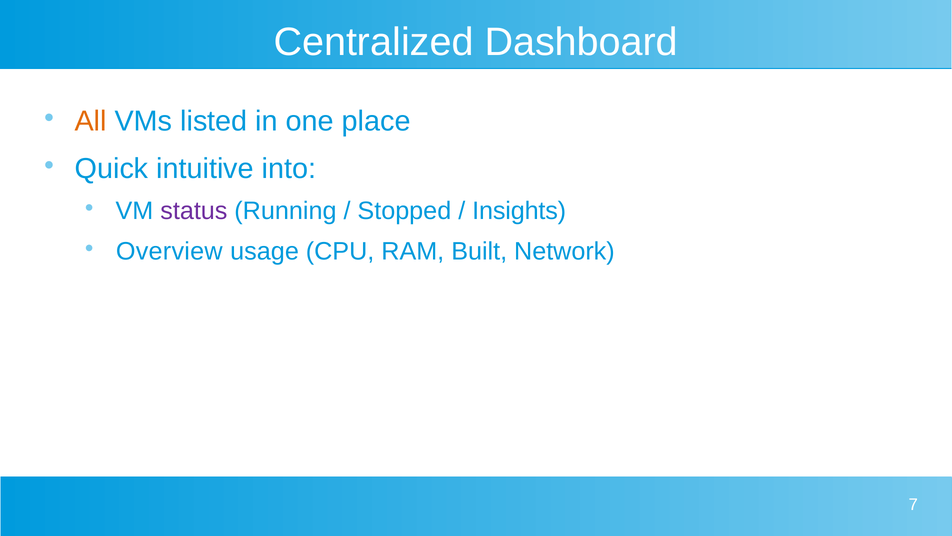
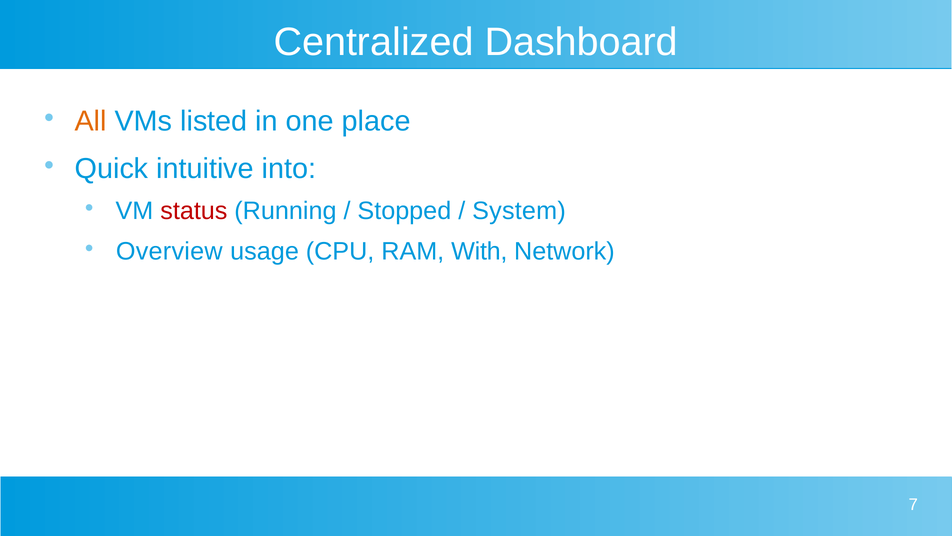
status colour: purple -> red (194, 211)
Insights: Insights -> System (519, 211)
Built: Built -> With (479, 251)
